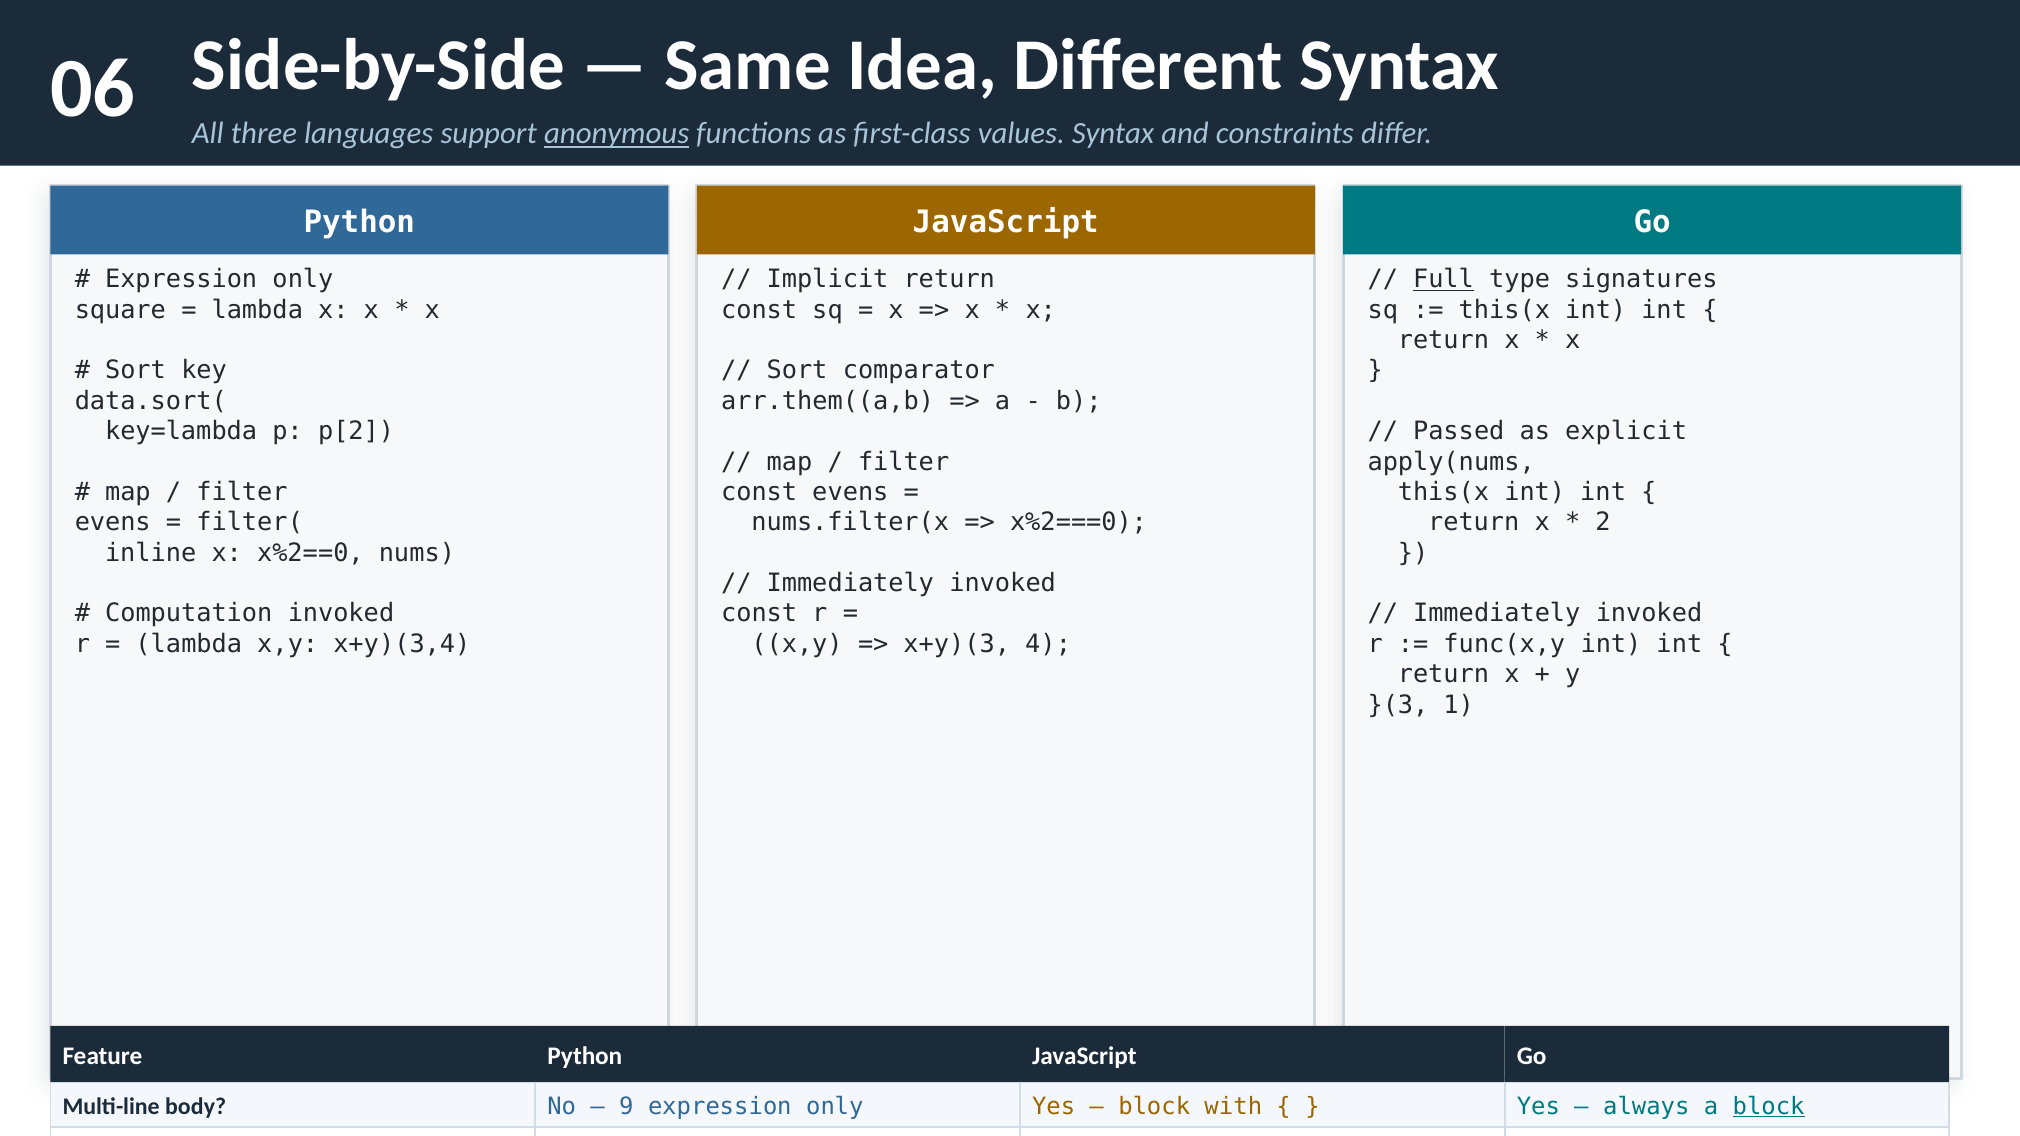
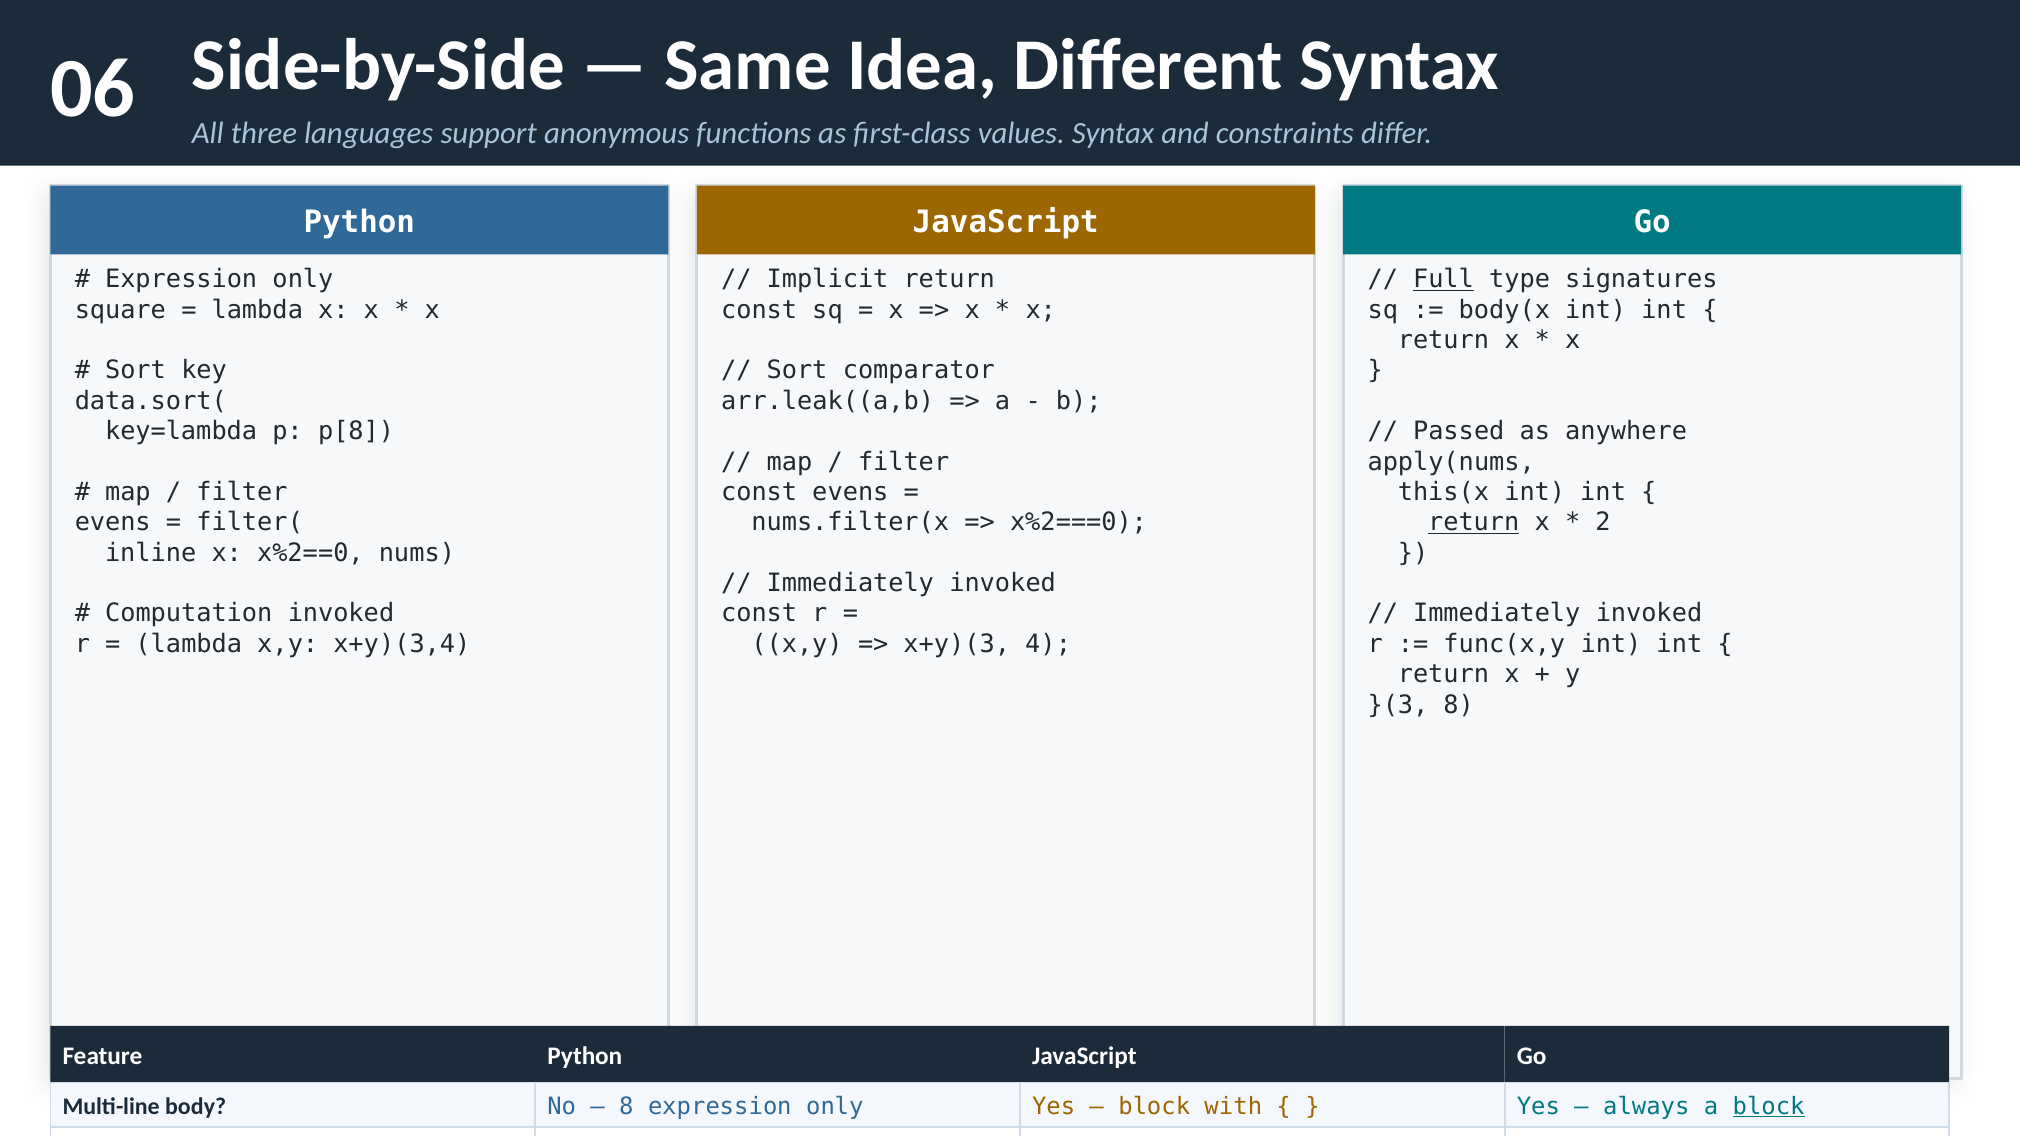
anonymous underline: present -> none (617, 133)
this(x: this(x -> body(x (1504, 310)
arr.them((a,b: arr.them((a,b -> arr.leak((a,b (828, 401)
p[2: p[2 -> p[8 (356, 431)
as explicit: explicit -> anywhere (1626, 431)
return underline: none -> present (1474, 523)
}(3 1: 1 -> 8 (1459, 705)
9: 9 -> 8 (626, 1107)
